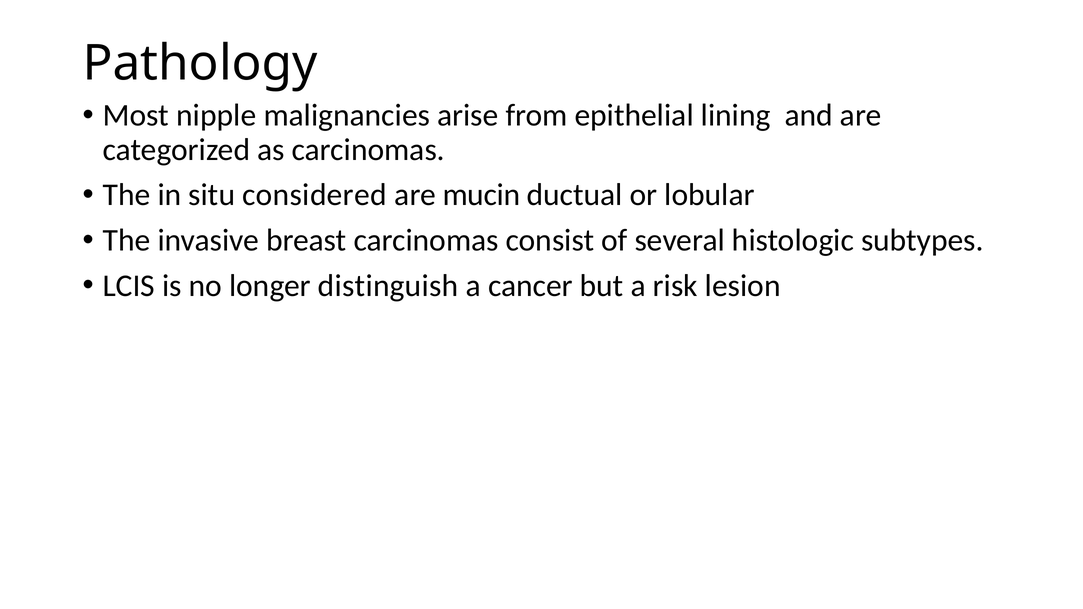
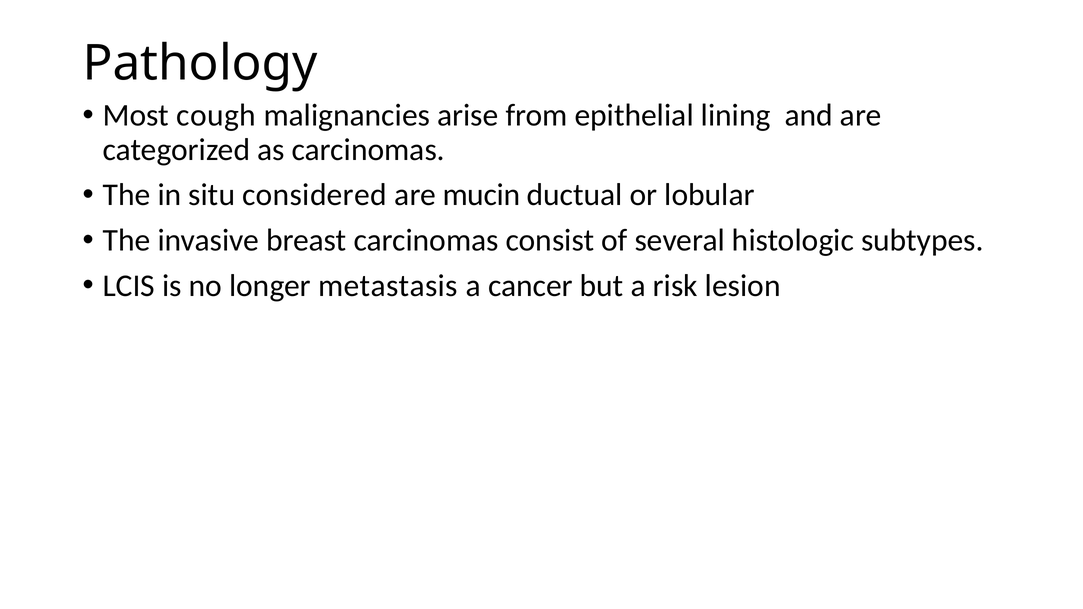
nipple: nipple -> cough (216, 116)
distinguish: distinguish -> metastasis (388, 286)
